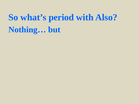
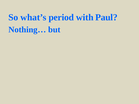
Also: Also -> Paul (106, 17)
